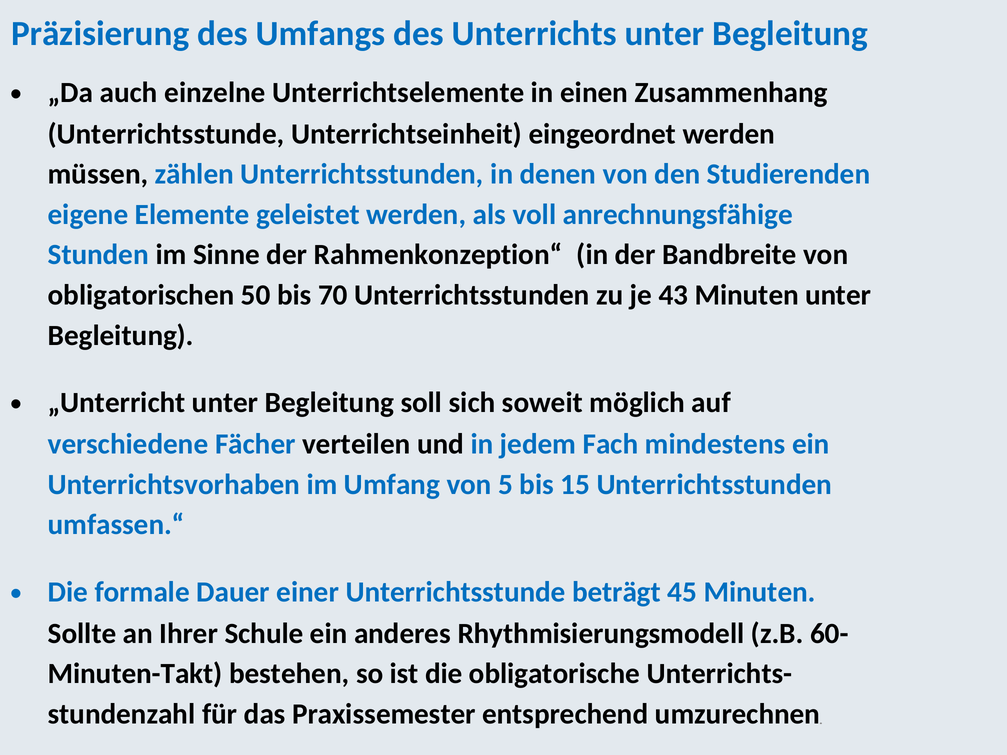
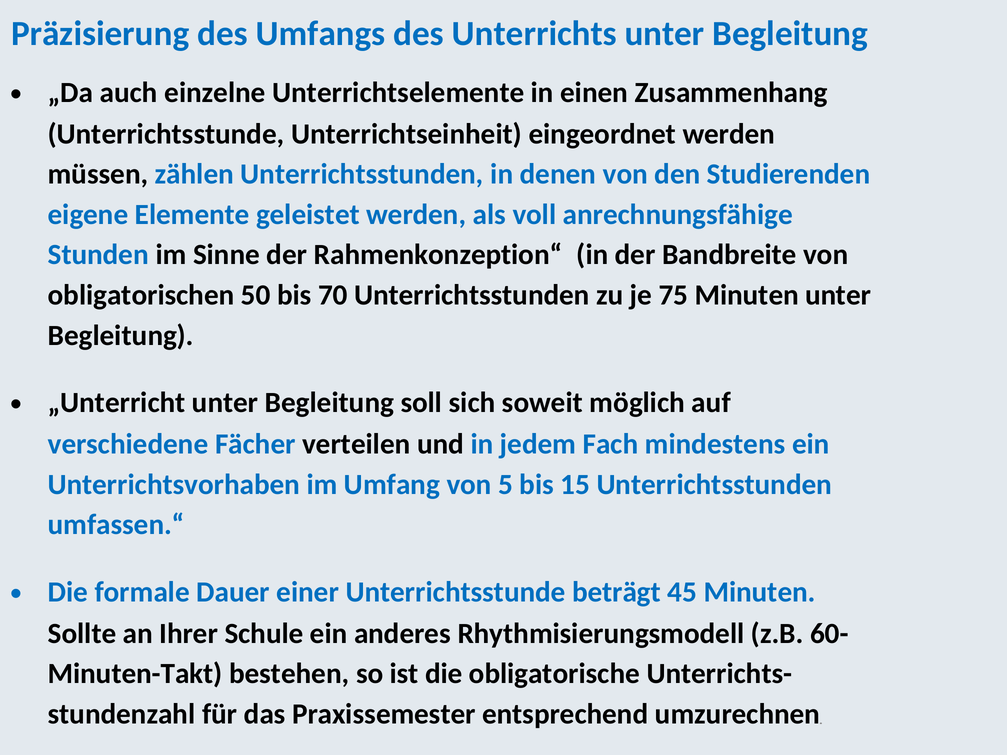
43: 43 -> 75 (673, 295)
